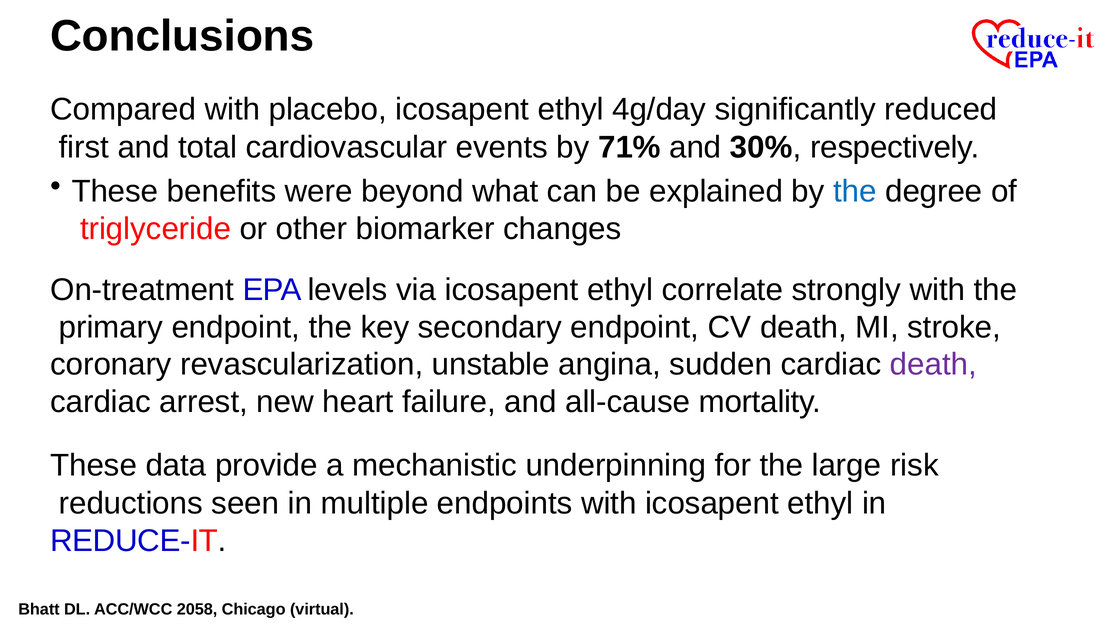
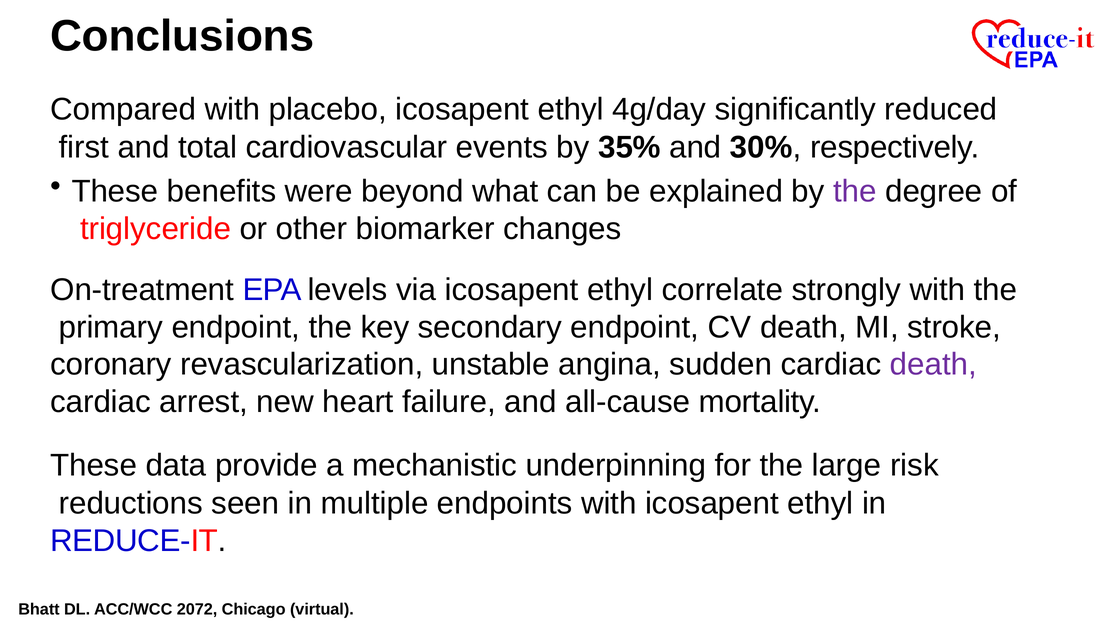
71%: 71% -> 35% (629, 147)
the colour: blue -> purple (855, 192)
2058: 2058 -> 2072 (197, 609)
